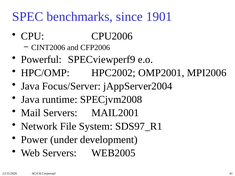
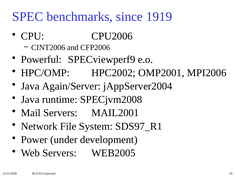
1901: 1901 -> 1919 (159, 17)
Focus/Server: Focus/Server -> Again/Server (71, 86)
